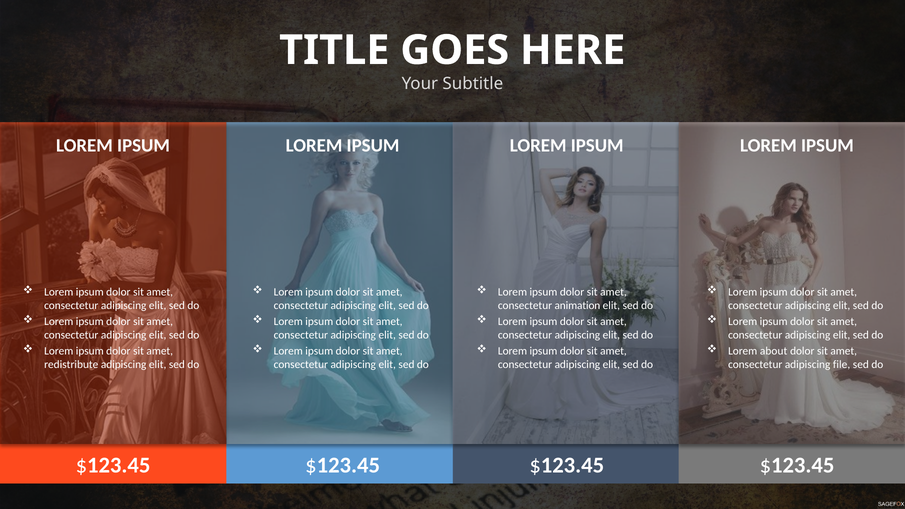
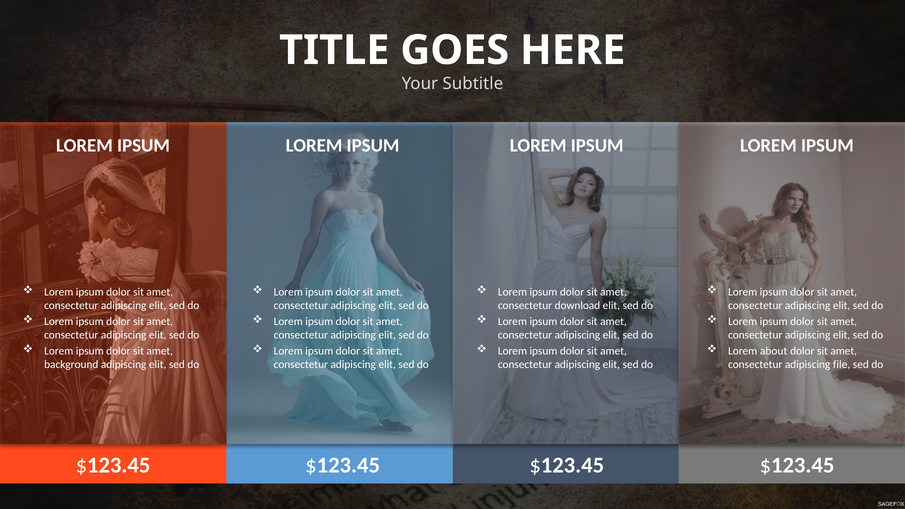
animation: animation -> download (577, 306)
redistribute: redistribute -> background (71, 364)
